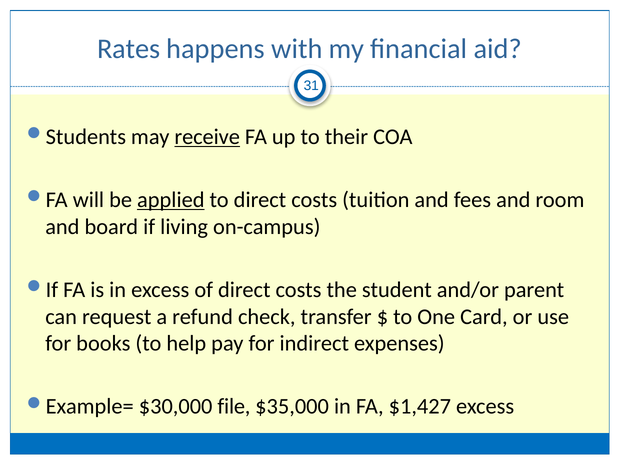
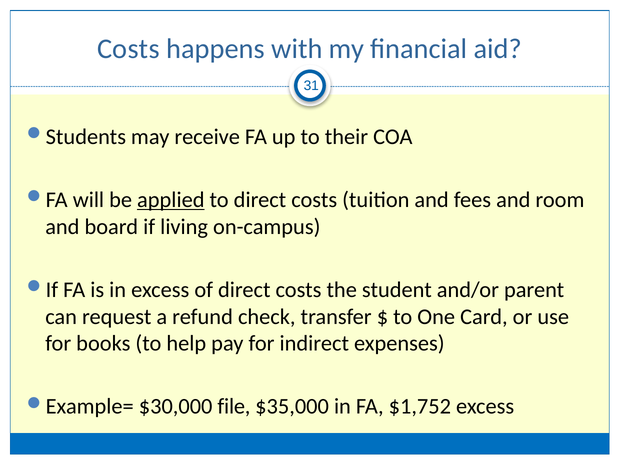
Rates: Rates -> Costs (128, 49)
receive underline: present -> none (207, 137)
$1,427: $1,427 -> $1,752 (420, 407)
